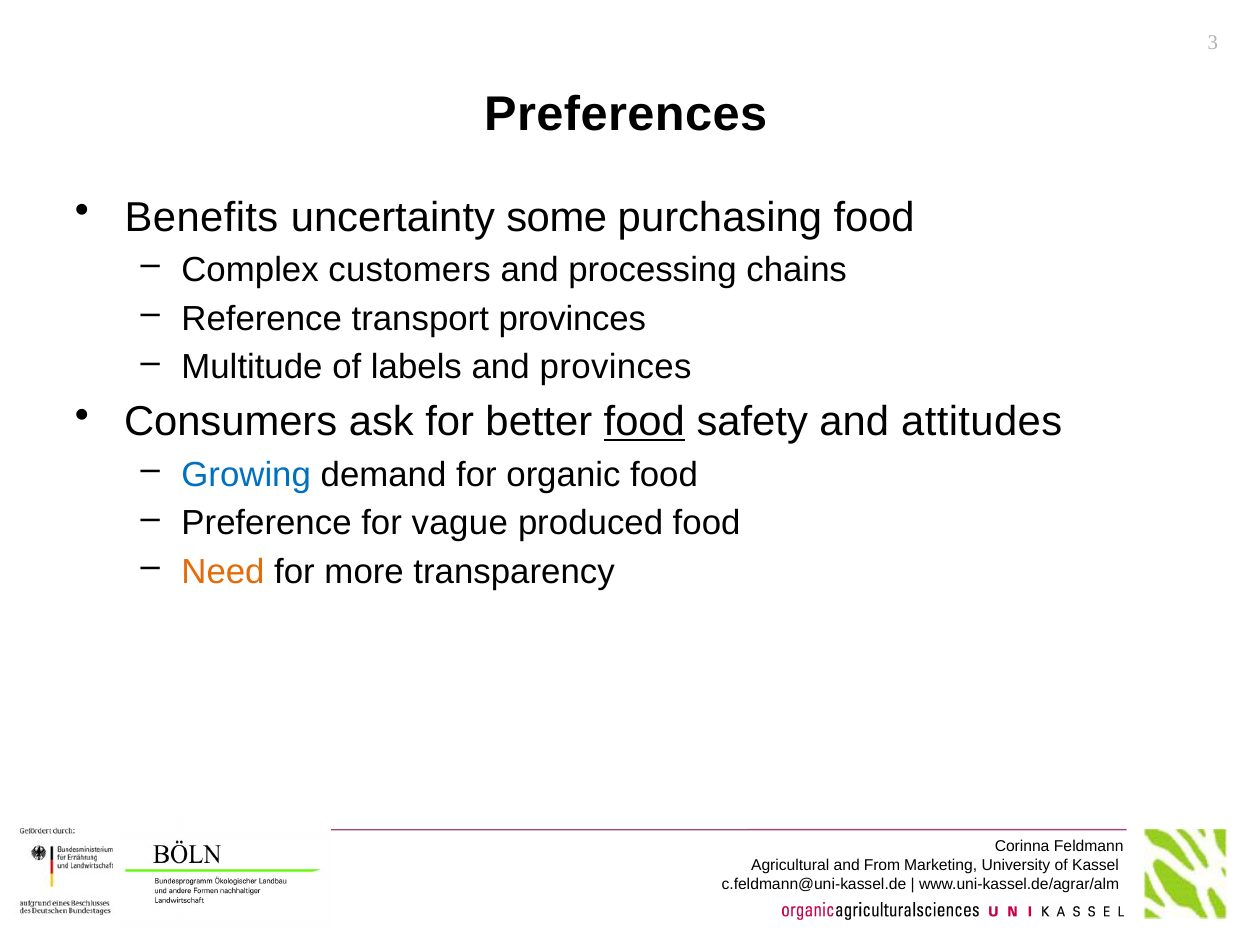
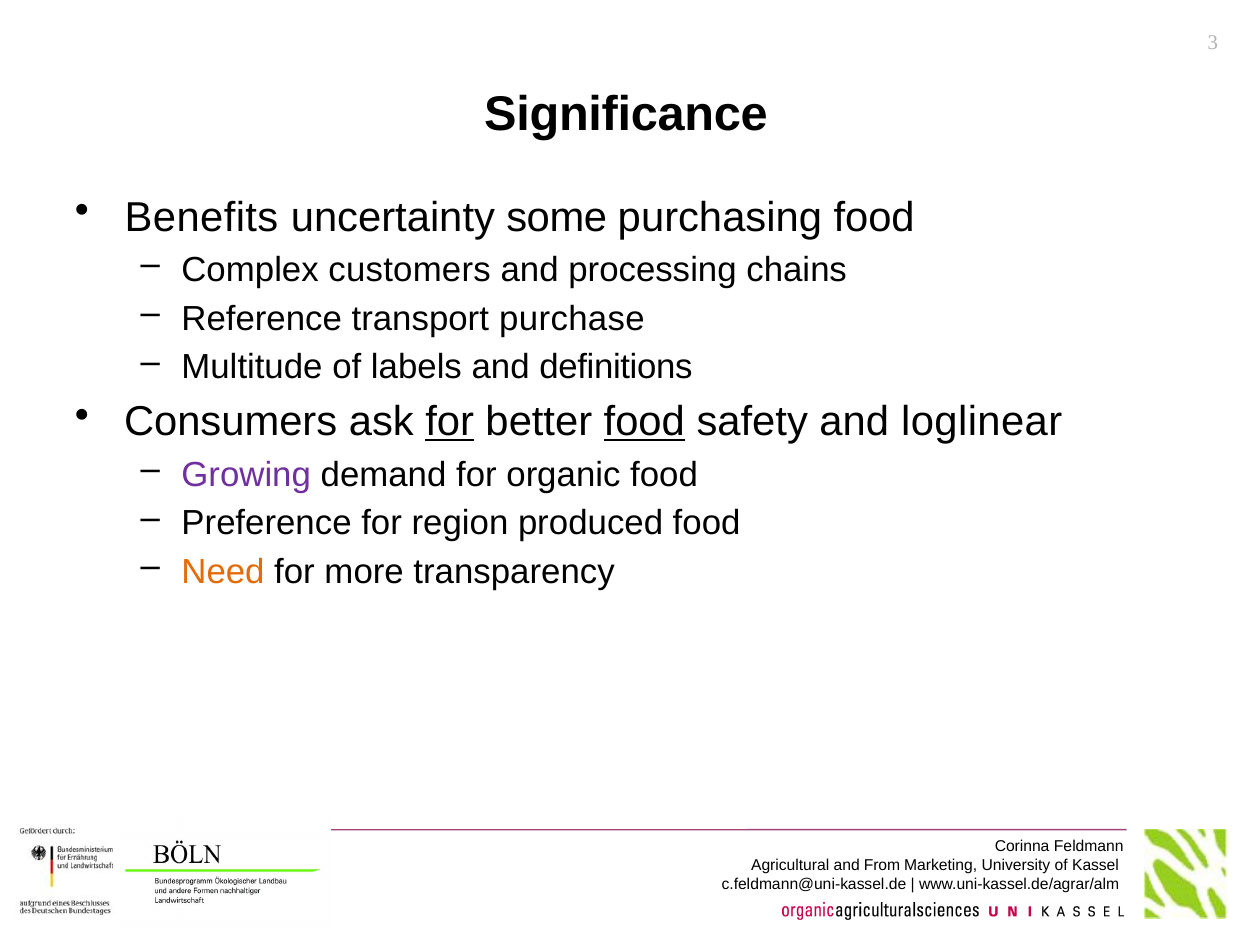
Preferences: Preferences -> Significance (626, 114)
transport provinces: provinces -> purchase (572, 319)
and provinces: provinces -> definitions (616, 367)
for underline: none -> present (450, 422)
attitudes: attitudes -> loglinear (982, 422)
Growing colour: blue -> purple (246, 475)
vague: vague -> region (460, 523)
